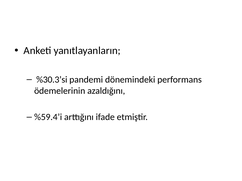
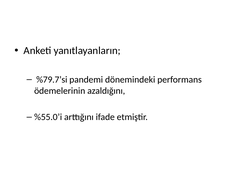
%30.3’si: %30.3’si -> %79.7’si (52, 80)
%59.4’i: %59.4’i -> %55.0’i (48, 117)
